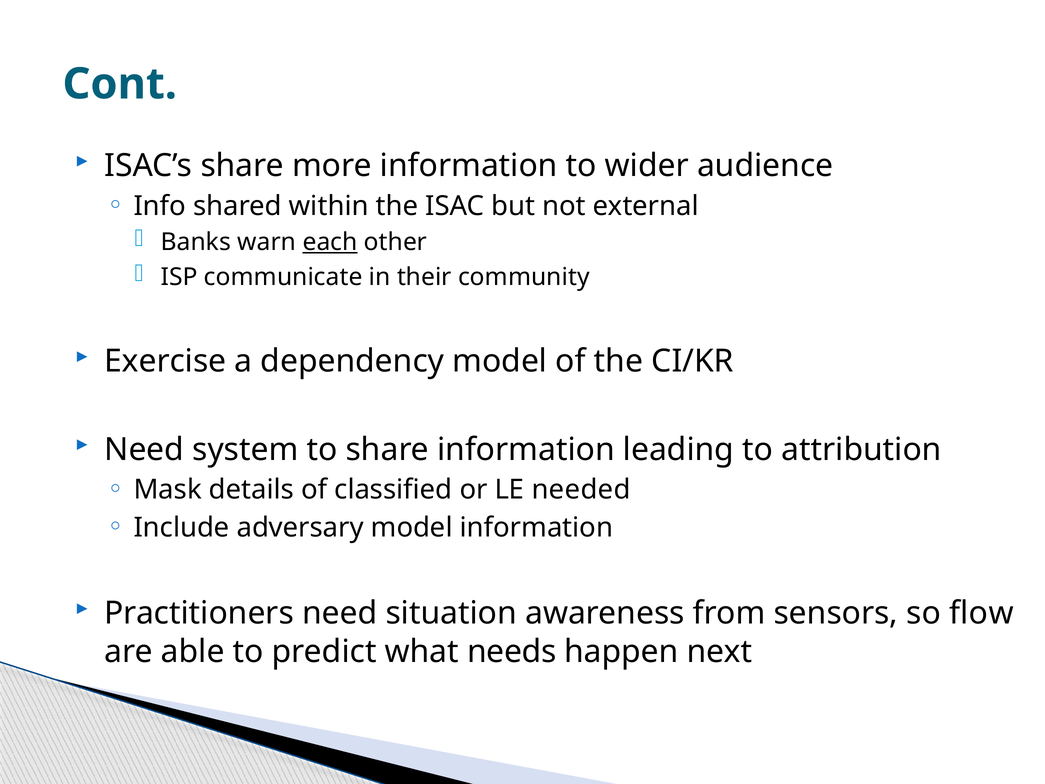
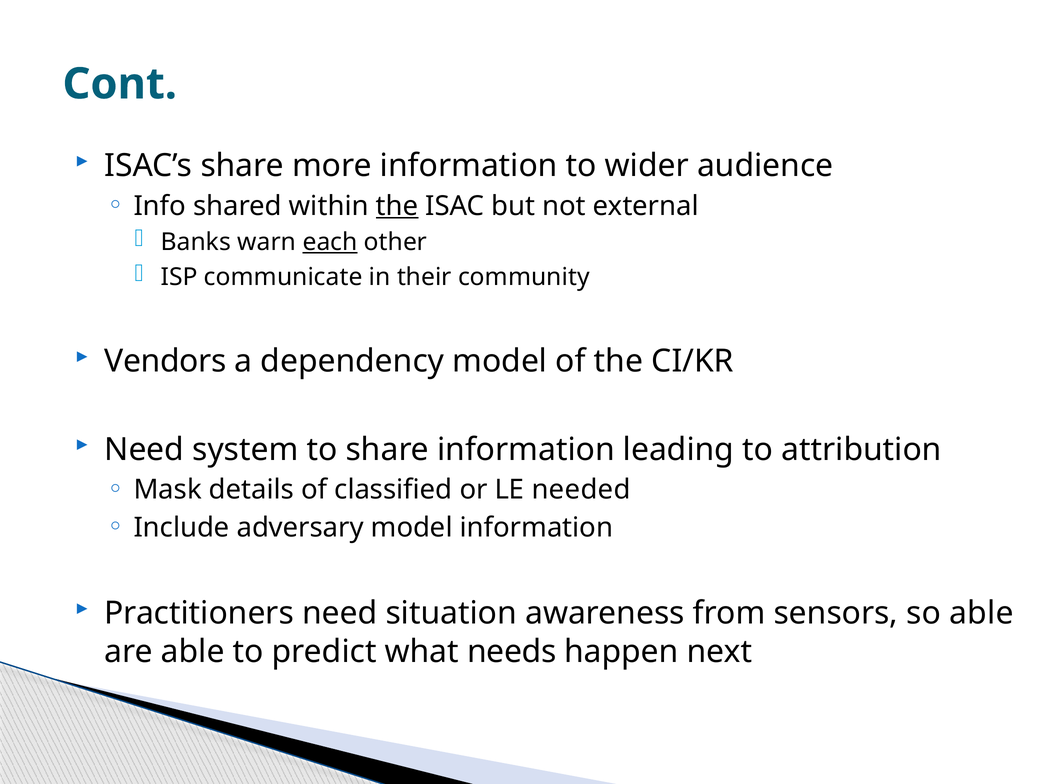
the underline: none -> present (397, 206)
Exercise: Exercise -> Vendors (165, 361)
so flow: flow -> able (981, 613)
